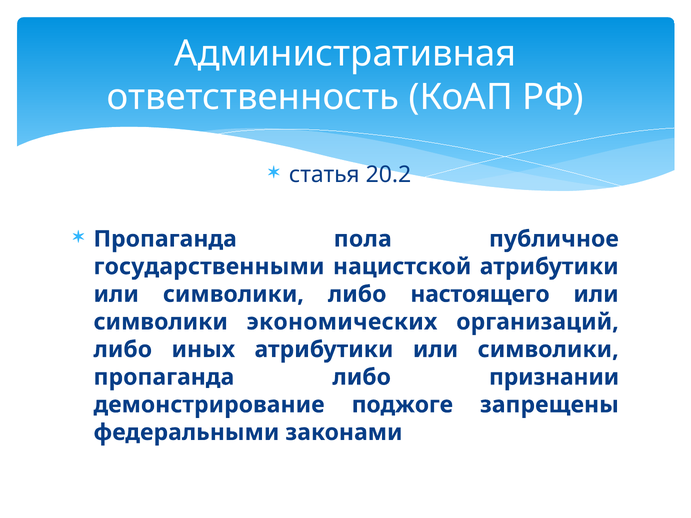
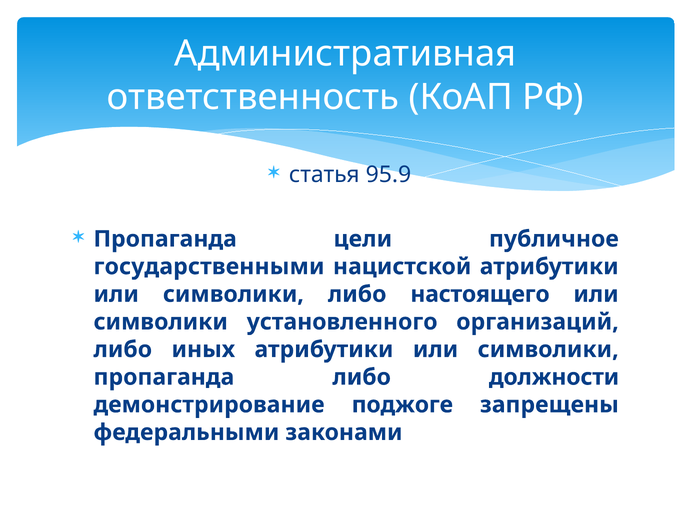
20.2: 20.2 -> 95.9 (388, 175)
пола: пола -> цели (363, 239)
экономических: экономических -> установленного (342, 322)
признании: признании -> должности (554, 377)
